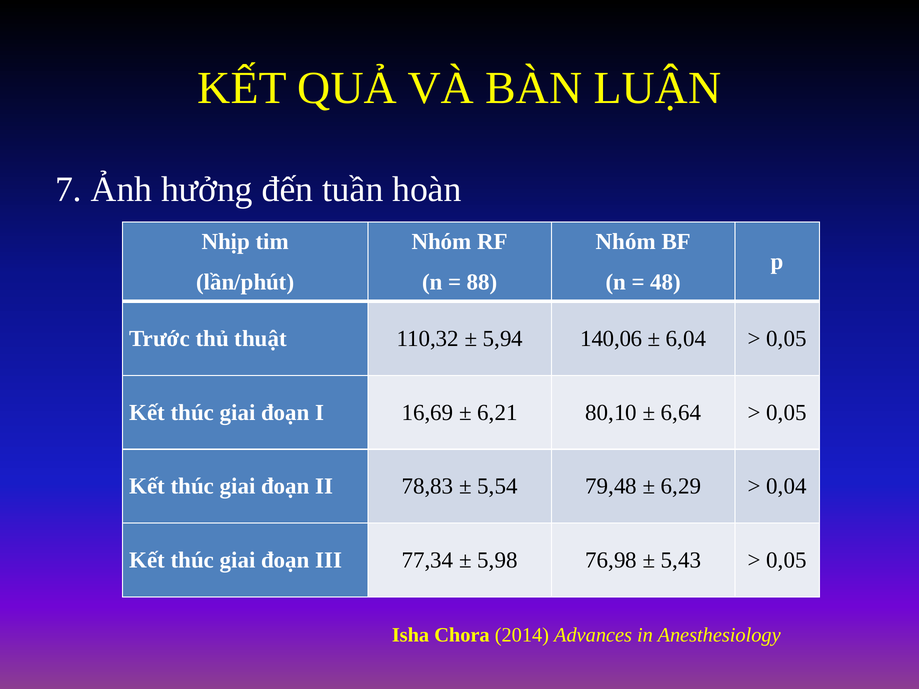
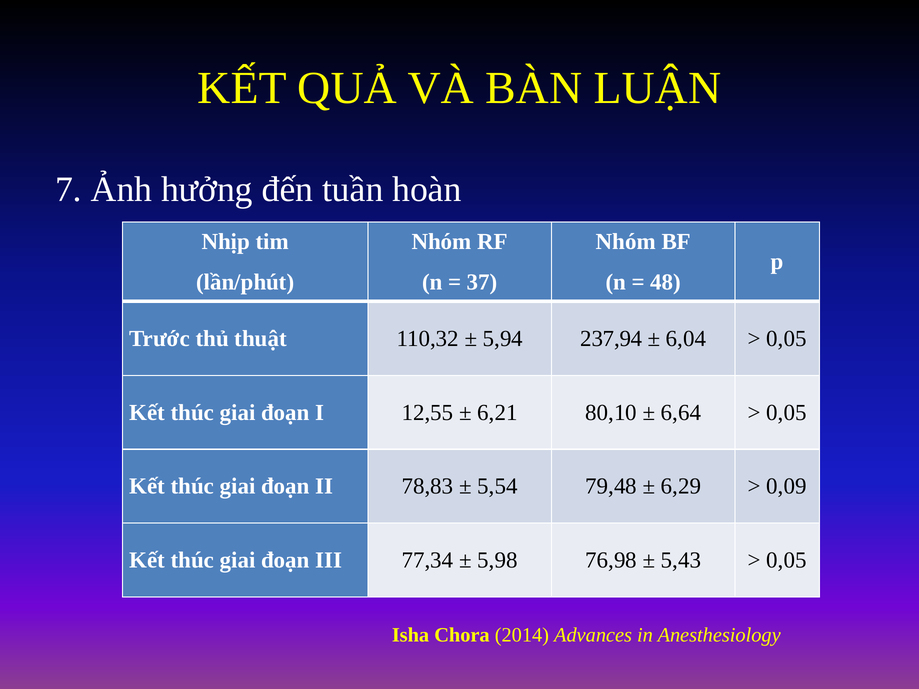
88: 88 -> 37 (482, 282)
140,06: 140,06 -> 237,94 (611, 339)
16,69: 16,69 -> 12,55 (428, 413)
0,04: 0,04 -> 0,09 (787, 487)
